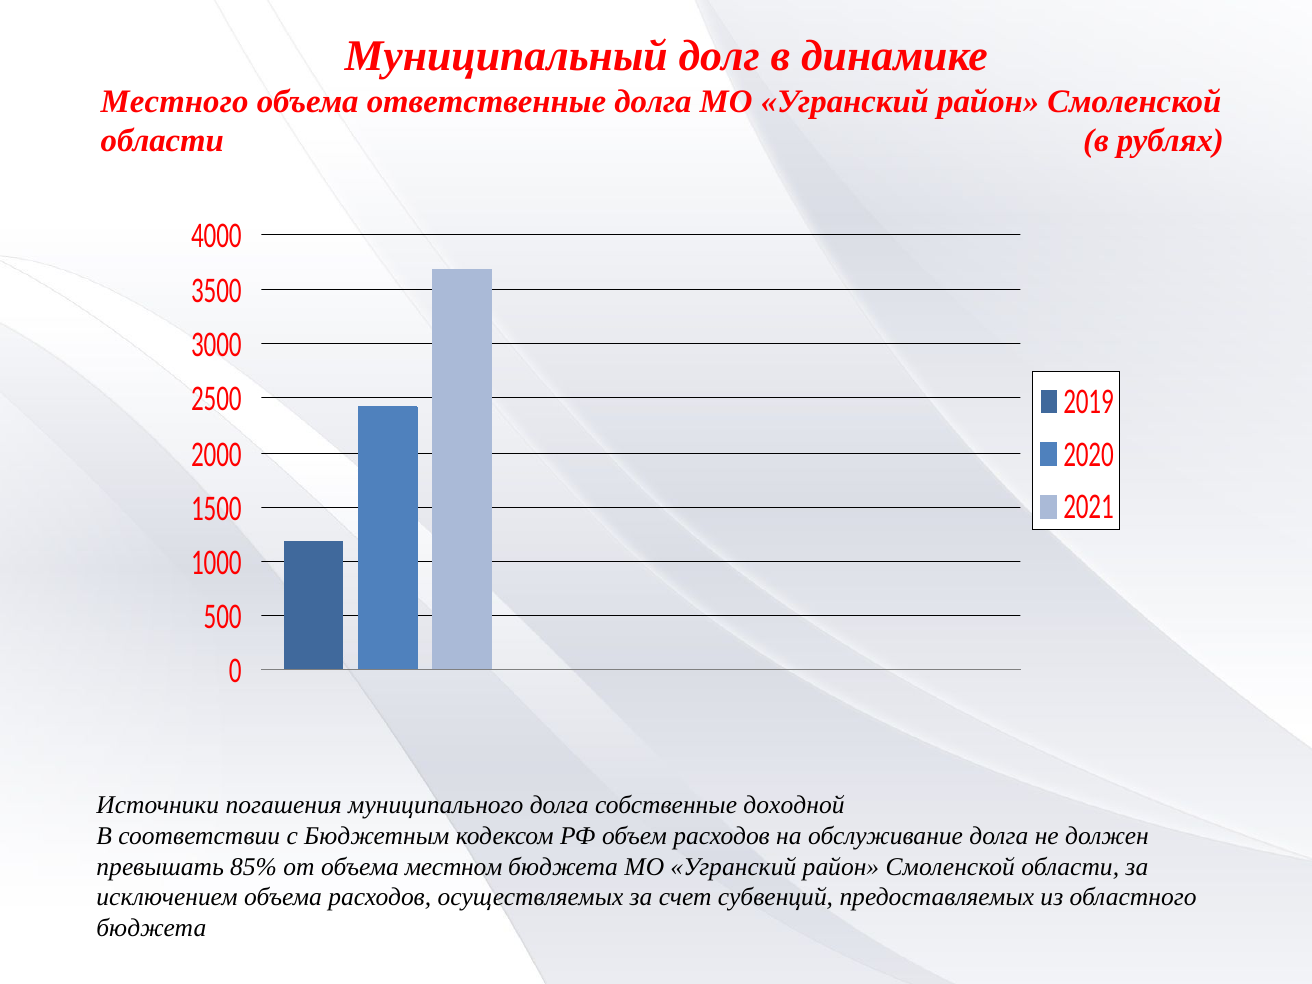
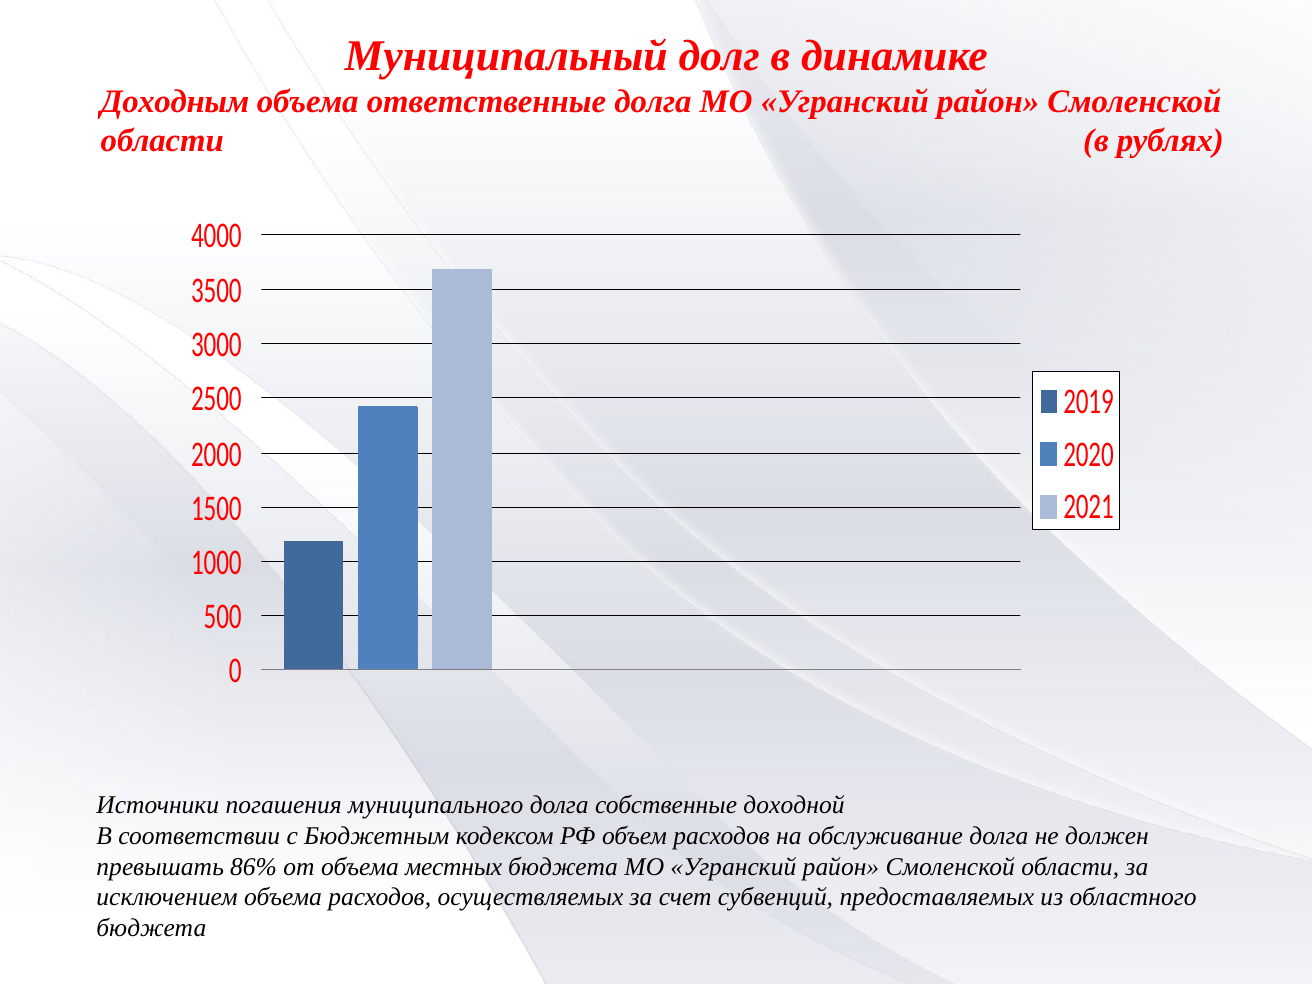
Местного: Местного -> Доходным (175, 101)
85%: 85% -> 86% (254, 867)
местном: местном -> местных (454, 867)
